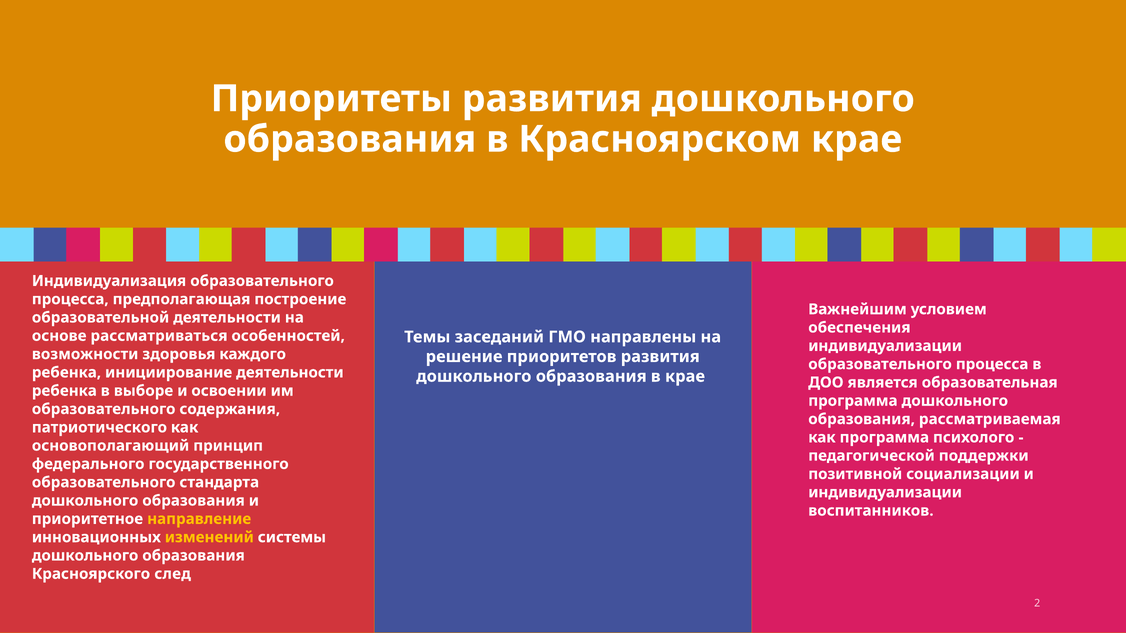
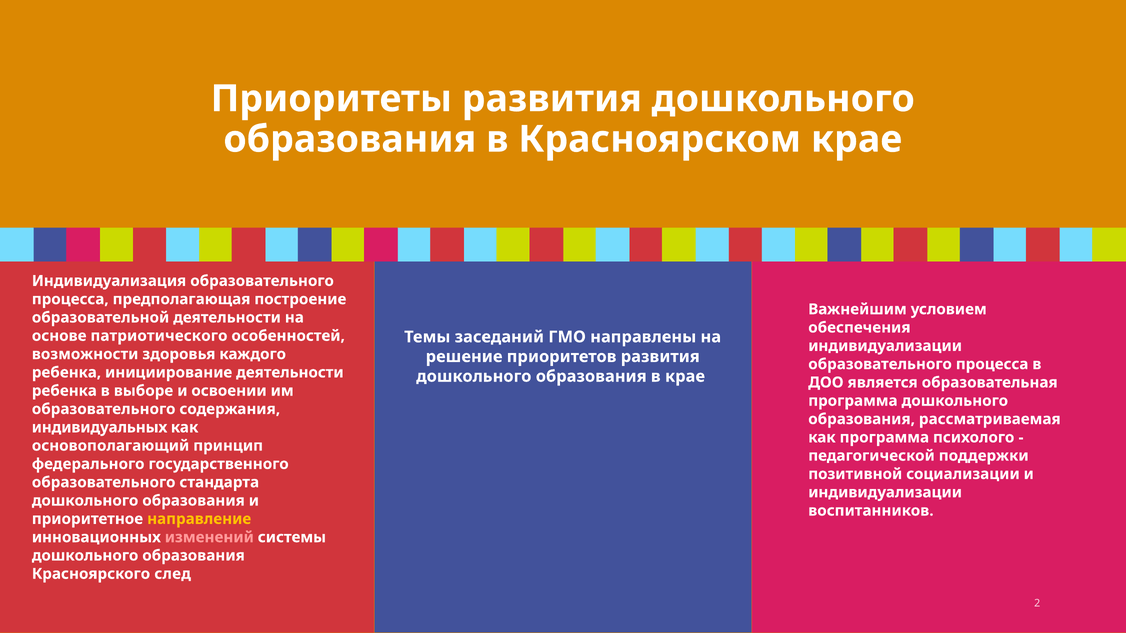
рассматриваться: рассматриваться -> патриотического (159, 336)
патриотического: патриотического -> индивидуальных (99, 428)
изменений colour: yellow -> pink (209, 538)
